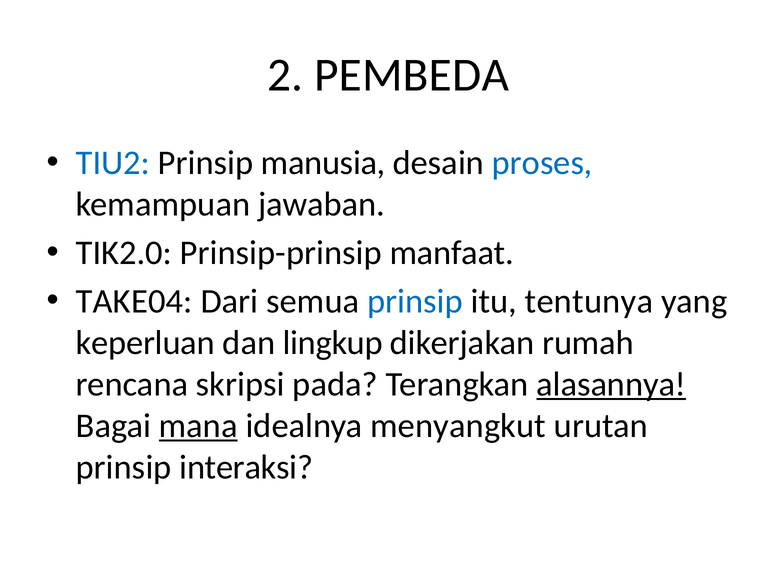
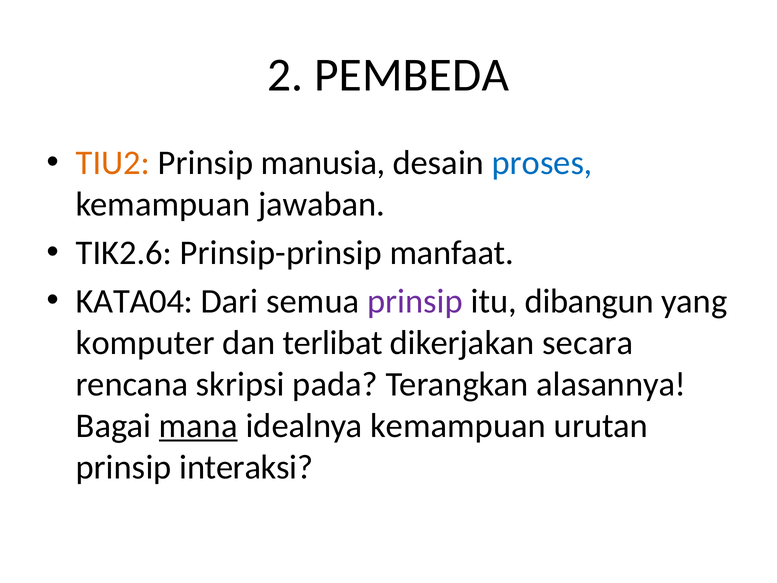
TIU2 colour: blue -> orange (113, 163)
TIK2.0: TIK2.0 -> TIK2.6 (124, 253)
TAKE04: TAKE04 -> KATA04 (134, 301)
prinsip colour: blue -> purple (415, 301)
tentunya: tentunya -> dibangun (589, 301)
keperluan: keperluan -> komputer (145, 343)
lingkup: lingkup -> terlibat (333, 343)
rumah: rumah -> secara (588, 343)
alasannya underline: present -> none (611, 384)
idealnya menyangkut: menyangkut -> kemampuan (458, 426)
